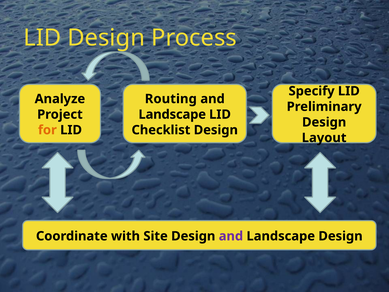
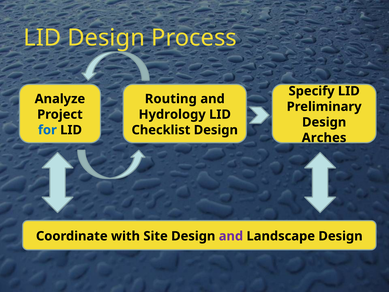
Landscape: Landscape -> Hydrology (172, 114)
for colour: orange -> blue (47, 130)
Layout: Layout -> Arches (324, 138)
